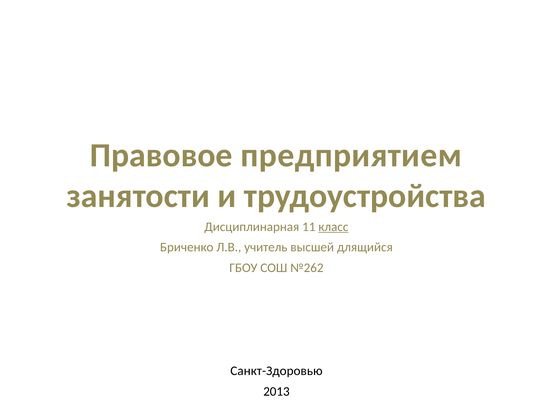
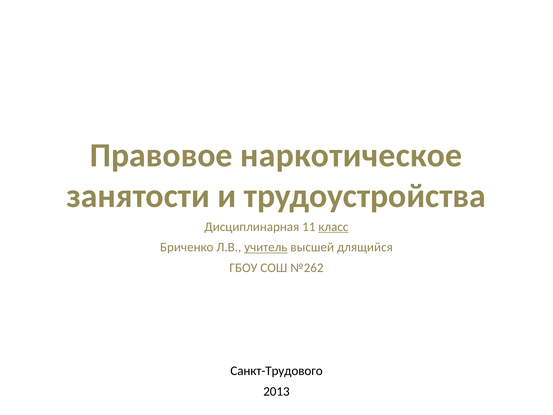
предприятием: предприятием -> наркотическое (351, 155)
учитель underline: none -> present (266, 247)
Санкт-Здоровью: Санкт-Здоровью -> Санкт-Трудового (277, 371)
